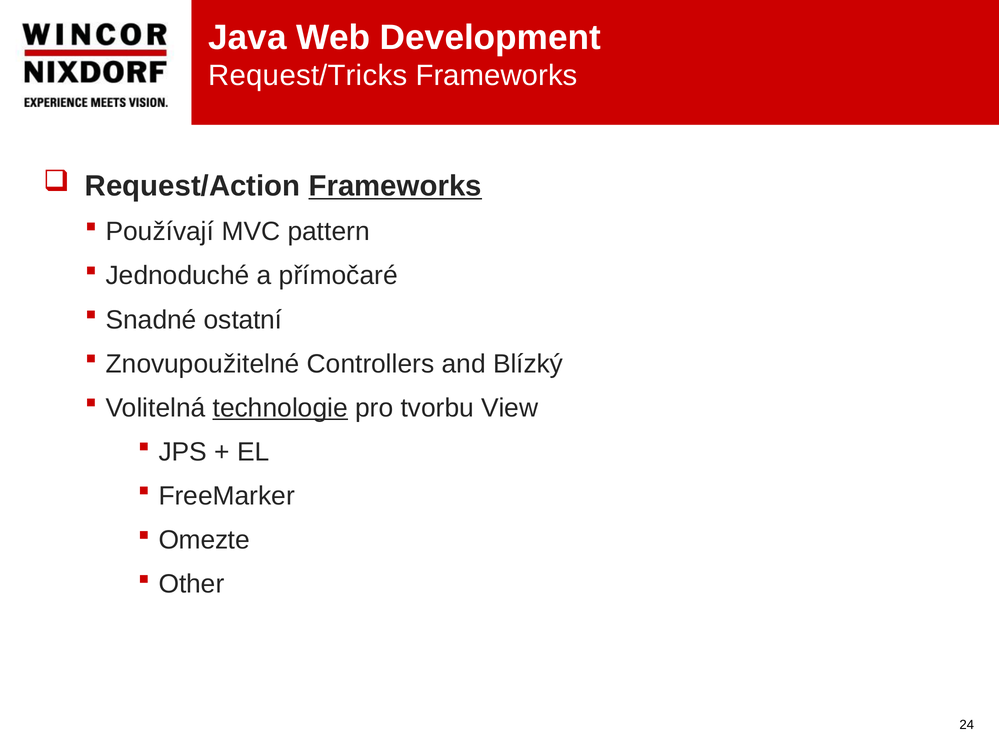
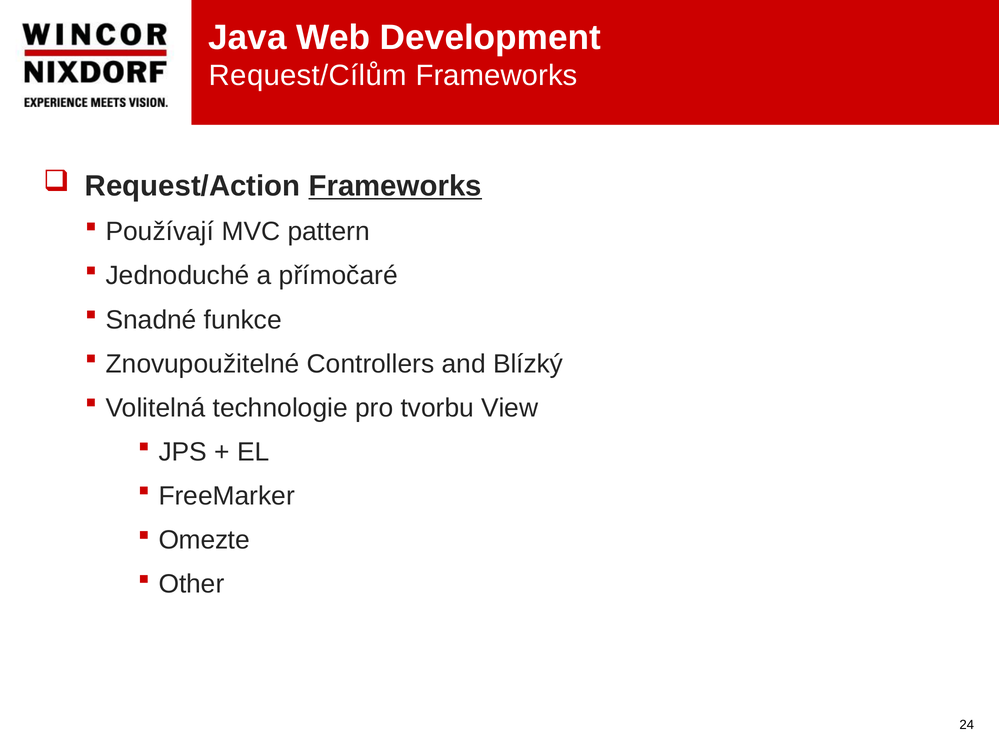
Request/Tricks: Request/Tricks -> Request/Cílům (308, 76)
ostatní: ostatní -> funkce (243, 320)
technologie underline: present -> none (280, 408)
